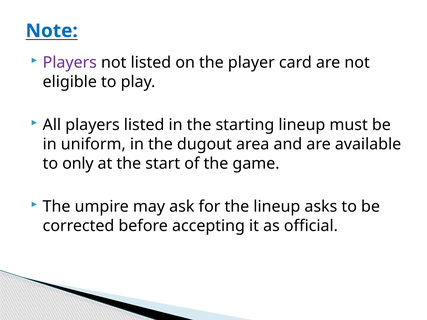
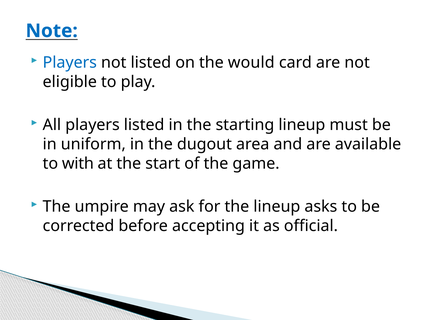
Players colour: purple -> blue (70, 63)
player: player -> would (251, 63)
only: only -> with (78, 164)
